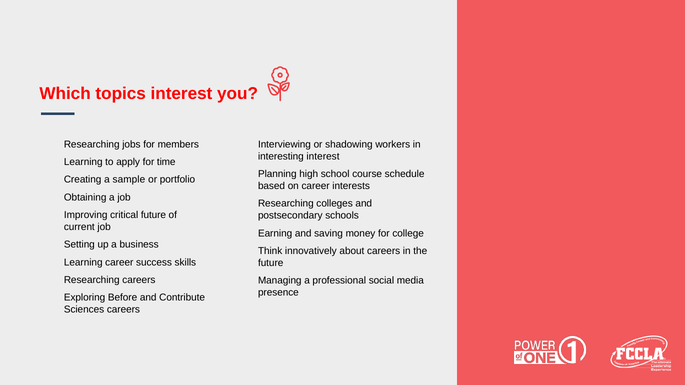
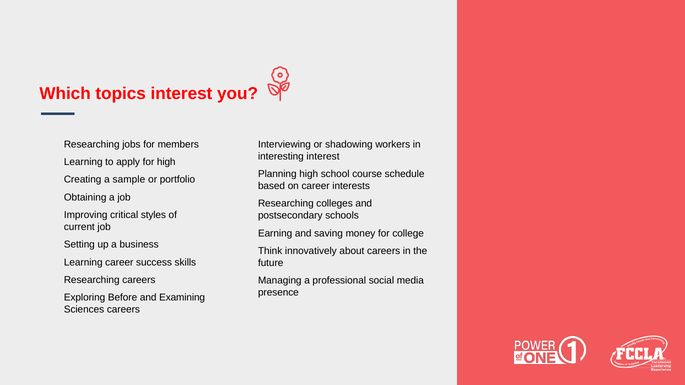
for time: time -> high (166, 162)
critical future: future -> styles (153, 215)
Contribute: Contribute -> Examining (182, 298)
